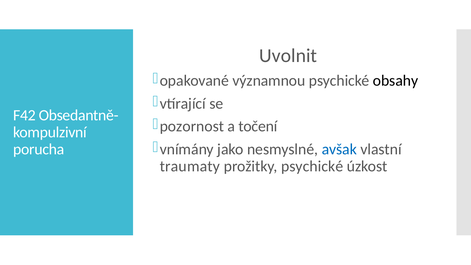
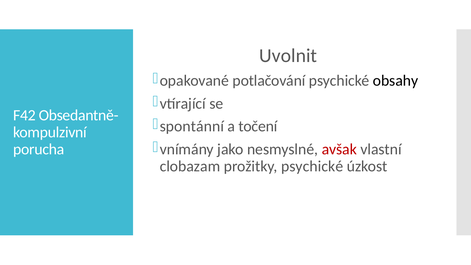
významnou: významnou -> potlačování (269, 81)
pozornost: pozornost -> spontánní (192, 126)
avšak colour: blue -> red (339, 149)
traumaty: traumaty -> clobazam (190, 166)
